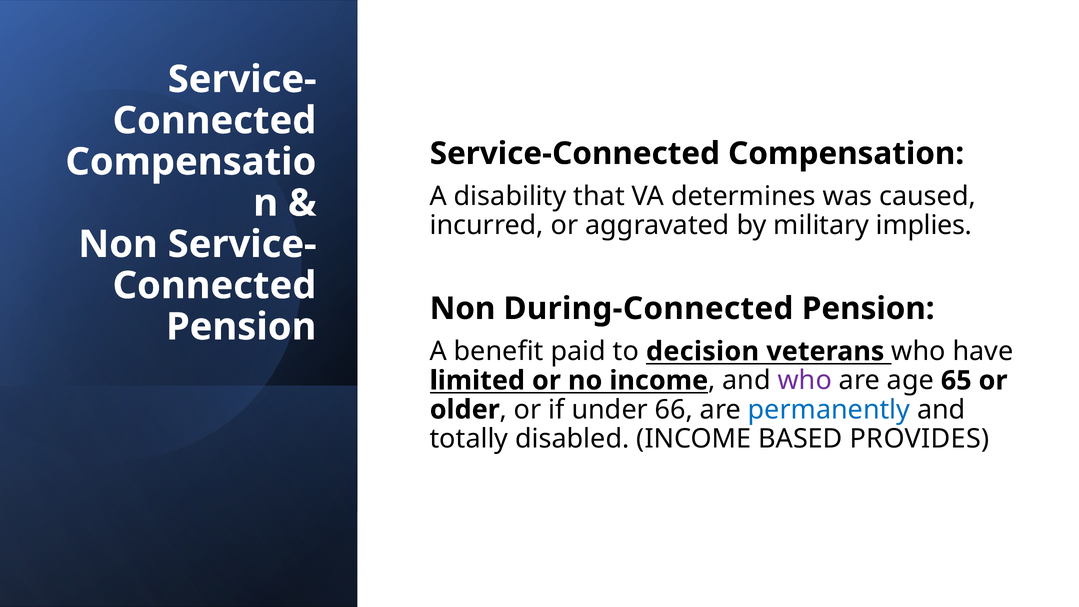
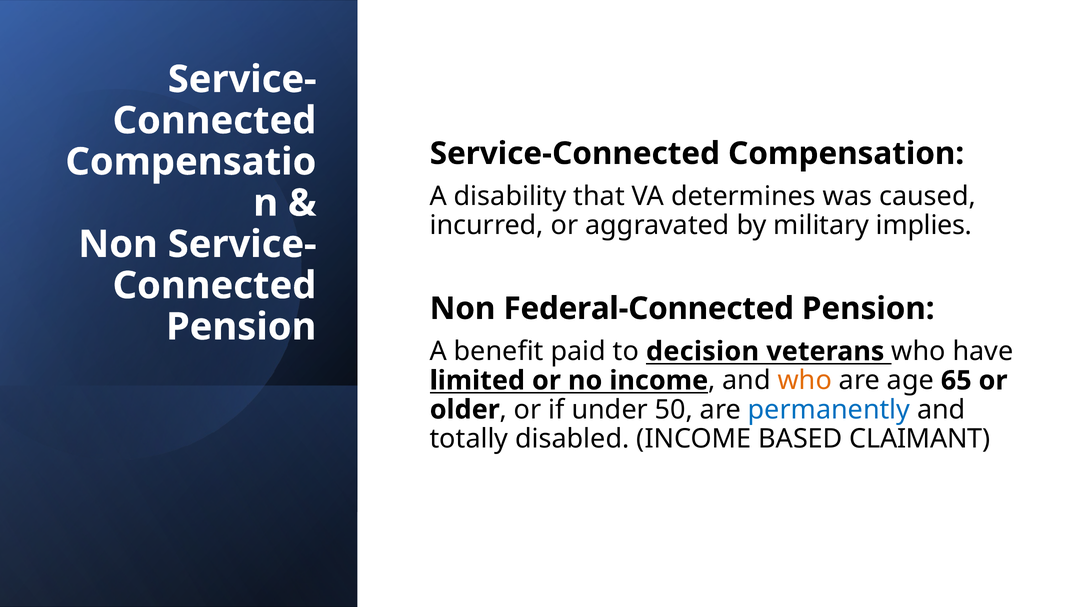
During-Connected: During-Connected -> Federal-Connected (649, 309)
who colour: purple -> orange (805, 381)
66: 66 -> 50 (674, 410)
PROVIDES: PROVIDES -> CLAIMANT (920, 439)
